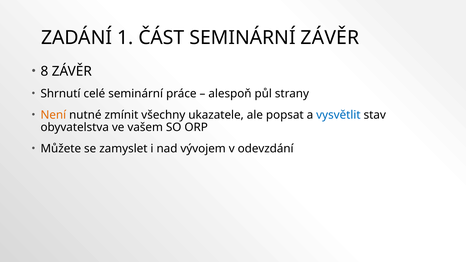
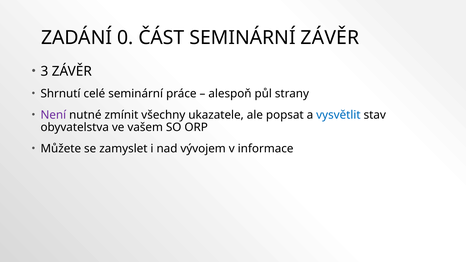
1: 1 -> 0 (125, 38)
8: 8 -> 3 (44, 71)
Není colour: orange -> purple (53, 115)
odevzdání: odevzdání -> informace (266, 149)
